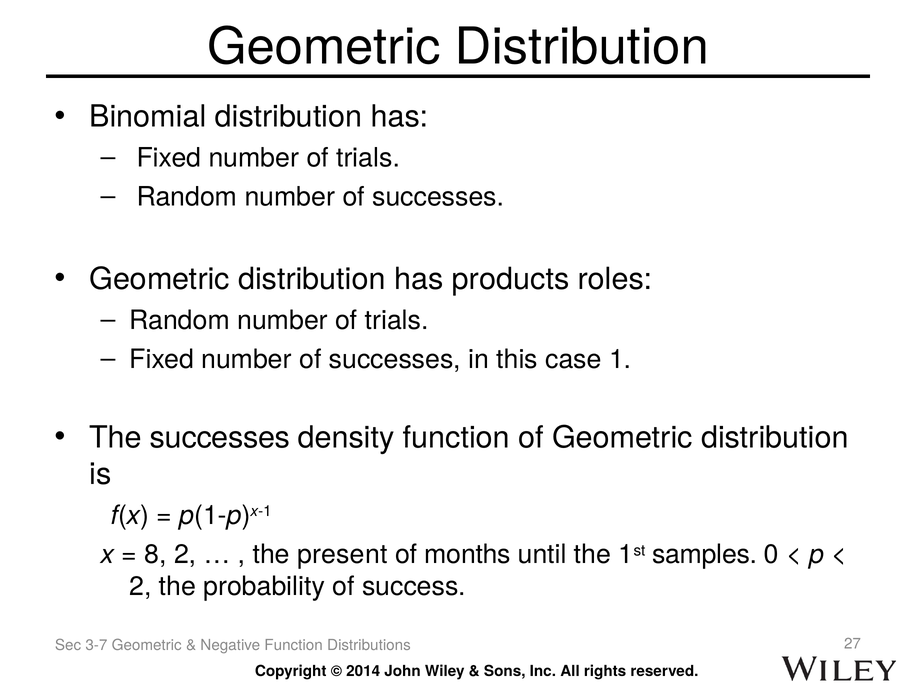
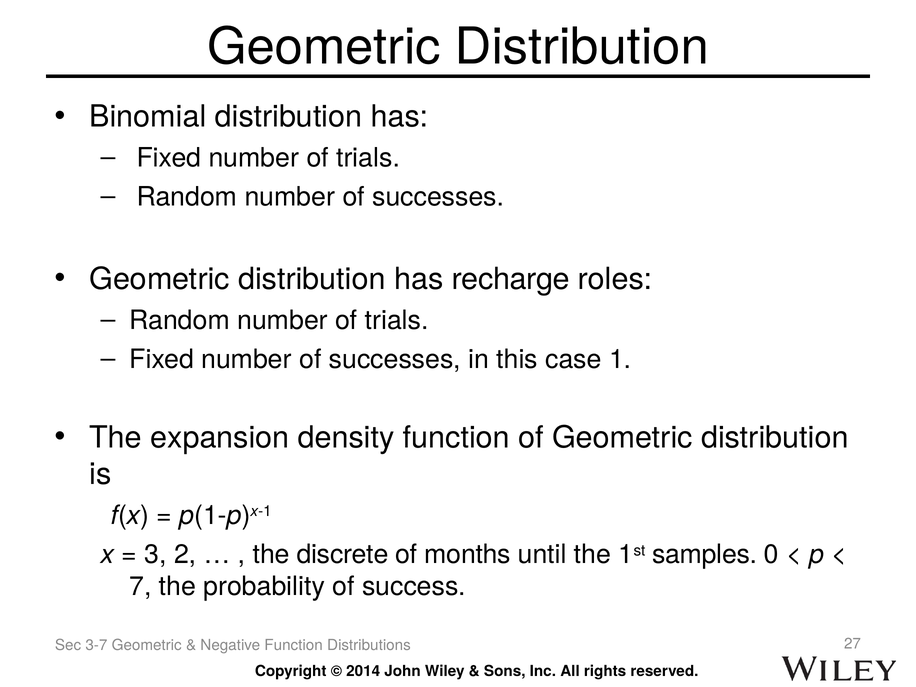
products: products -> recharge (511, 279)
The successes: successes -> expansion (220, 437)
8: 8 -> 3 (155, 555)
present: present -> discrete (343, 555)
2: 2 -> 7 (141, 587)
